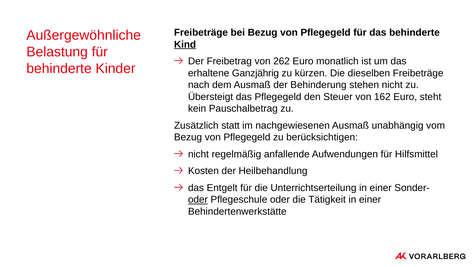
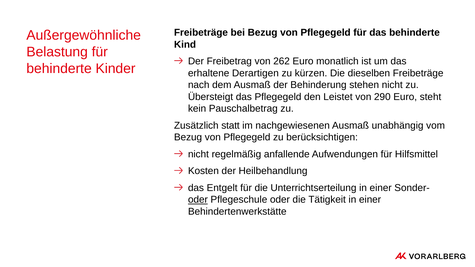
Kind underline: present -> none (185, 44)
Ganzjährig: Ganzjährig -> Derartigen (255, 73)
Steuer: Steuer -> Leistet (338, 97)
162: 162 -> 290 (382, 97)
